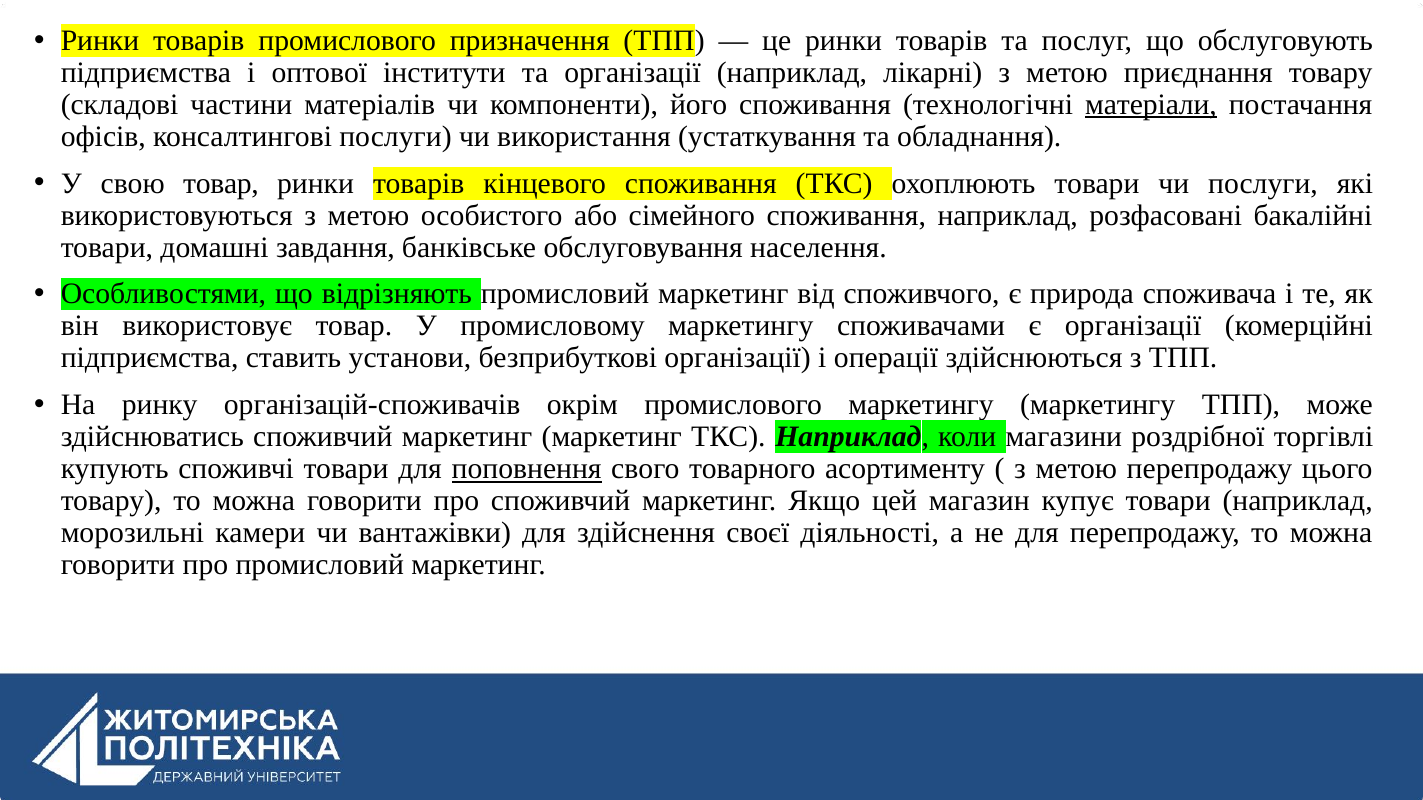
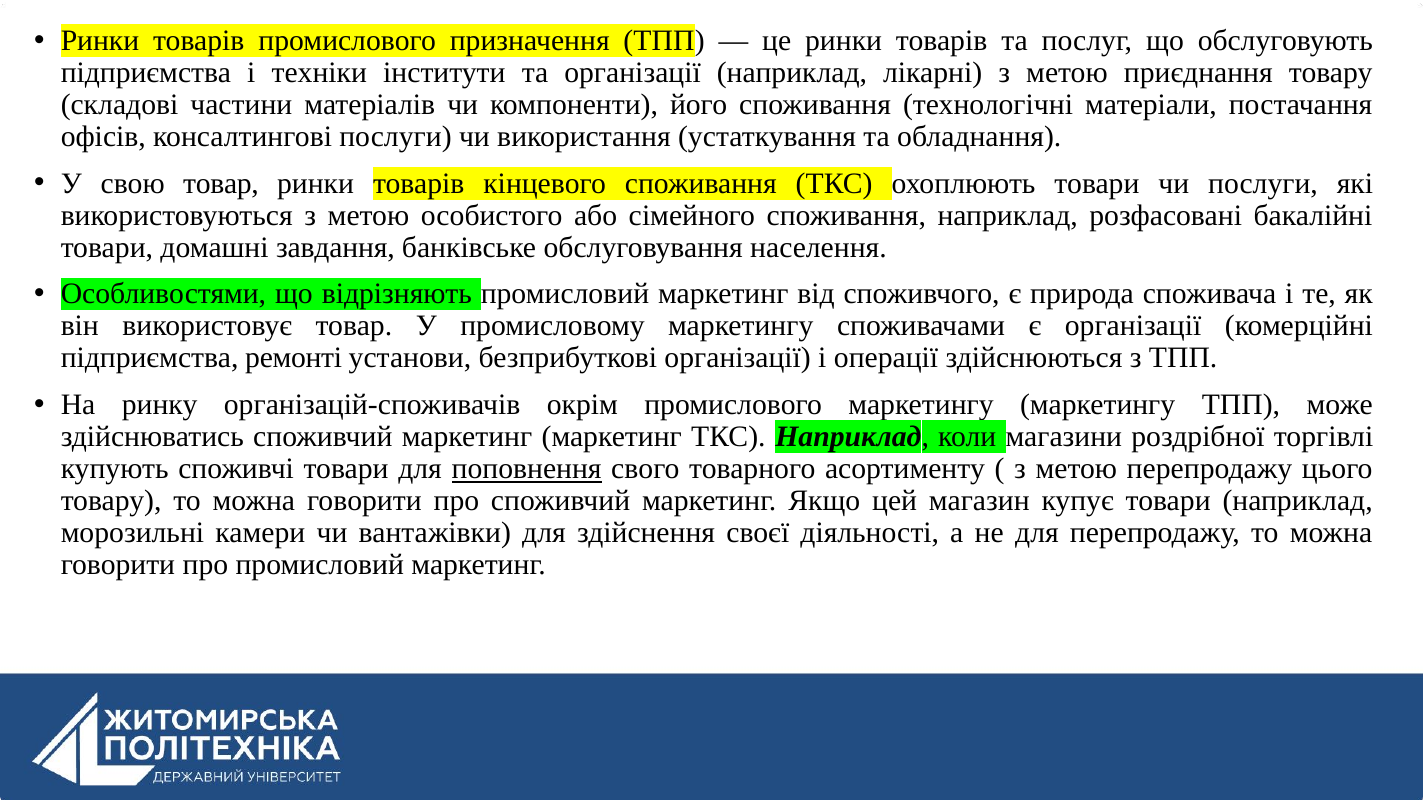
оптової: оптової -> техніки (319, 73)
матеріали underline: present -> none (1151, 105)
ставить: ставить -> ремонті (294, 358)
